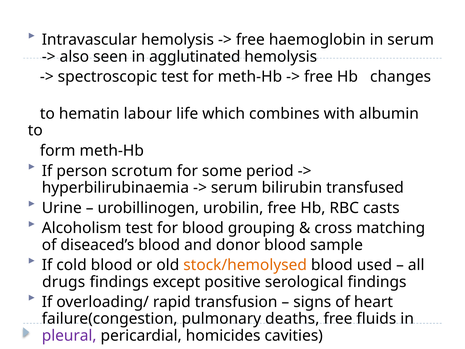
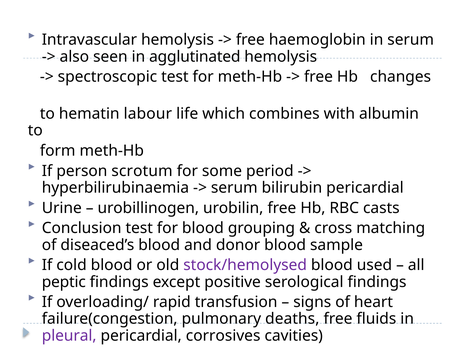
bilirubin transfused: transfused -> pericardial (365, 188)
Alcoholism: Alcoholism -> Conclusion (82, 228)
stock/hemolysed colour: orange -> purple (245, 265)
drugs: drugs -> peptic (64, 282)
homicides: homicides -> corrosives (223, 335)
